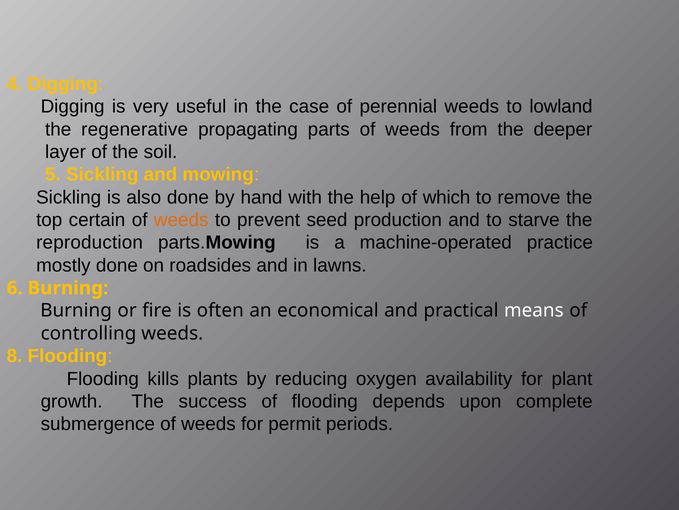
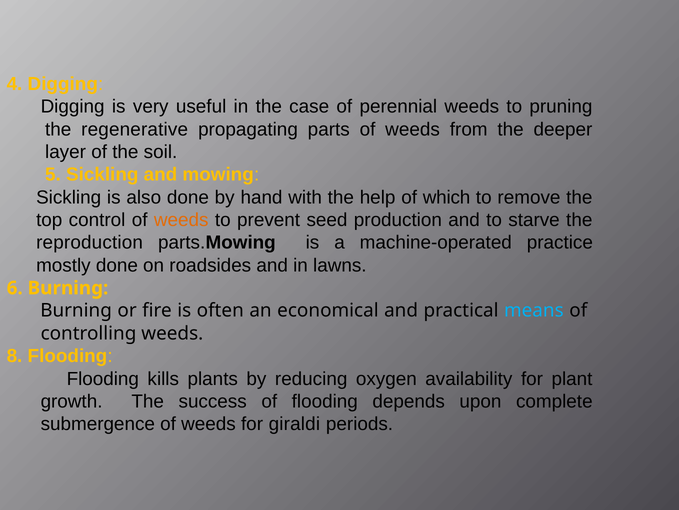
lowland: lowland -> pruning (561, 107)
certain: certain -> control (97, 220)
means colour: white -> light blue (534, 310)
permit: permit -> giraldi (294, 423)
